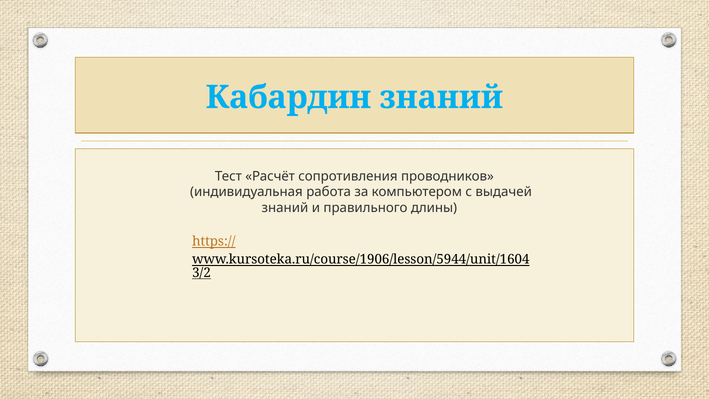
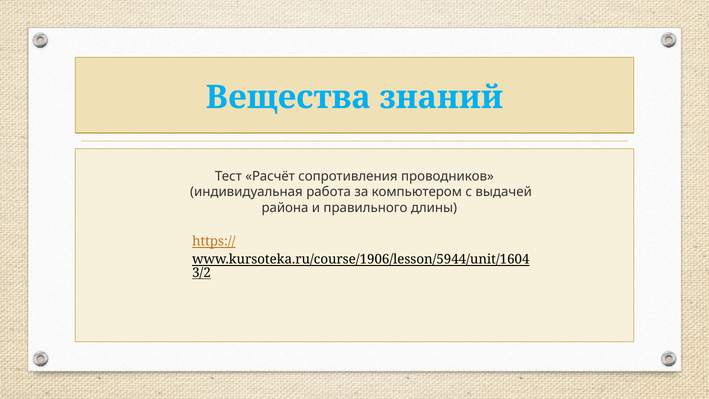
Кабардин: Кабардин -> Вещества (288, 97)
знаний: знаний -> района (285, 208)
